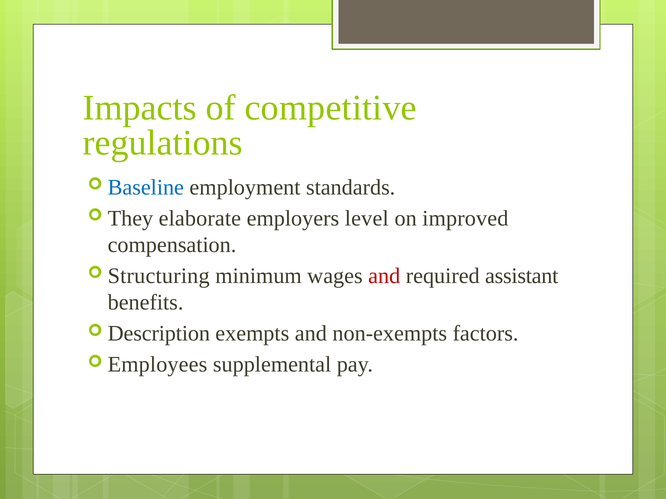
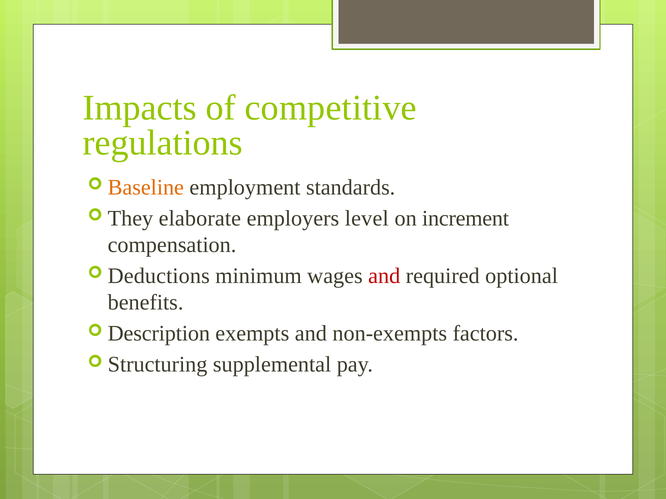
Baseline colour: blue -> orange (146, 187)
improved: improved -> increment (466, 219)
Structuring: Structuring -> Deductions (159, 276)
assistant: assistant -> optional (522, 276)
Employees: Employees -> Structuring (158, 365)
